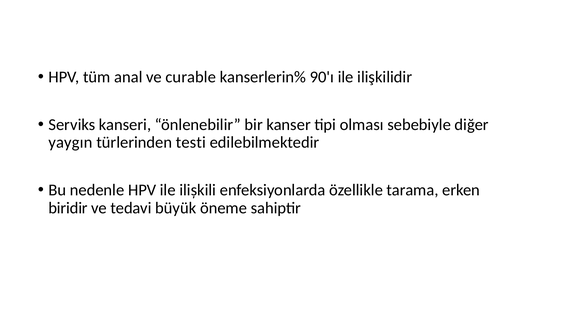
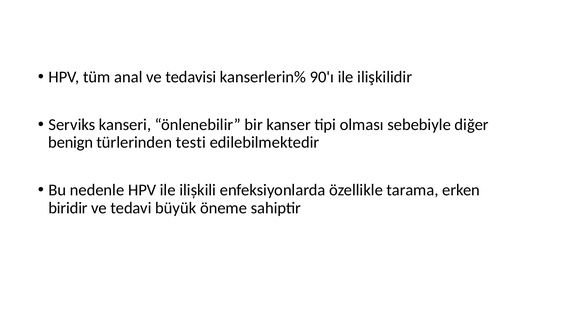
curable: curable -> tedavisi (191, 77)
yaygın: yaygın -> benign (71, 142)
